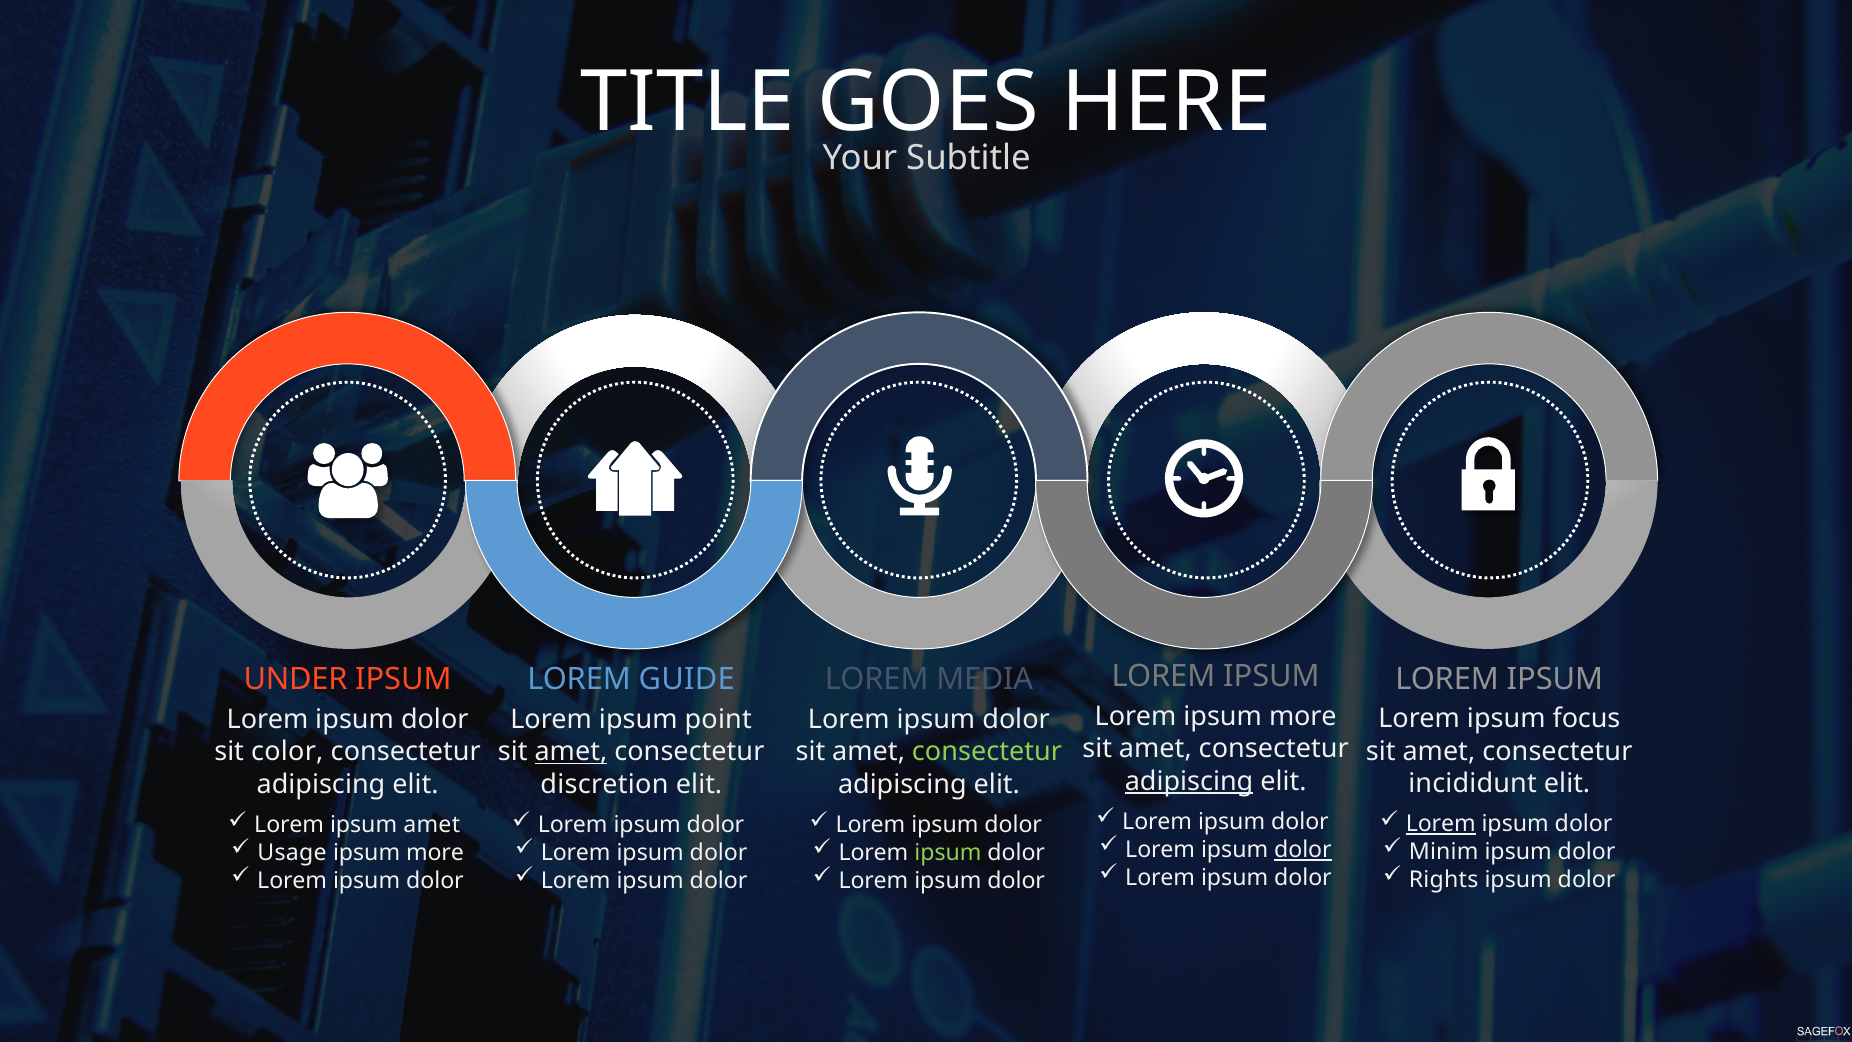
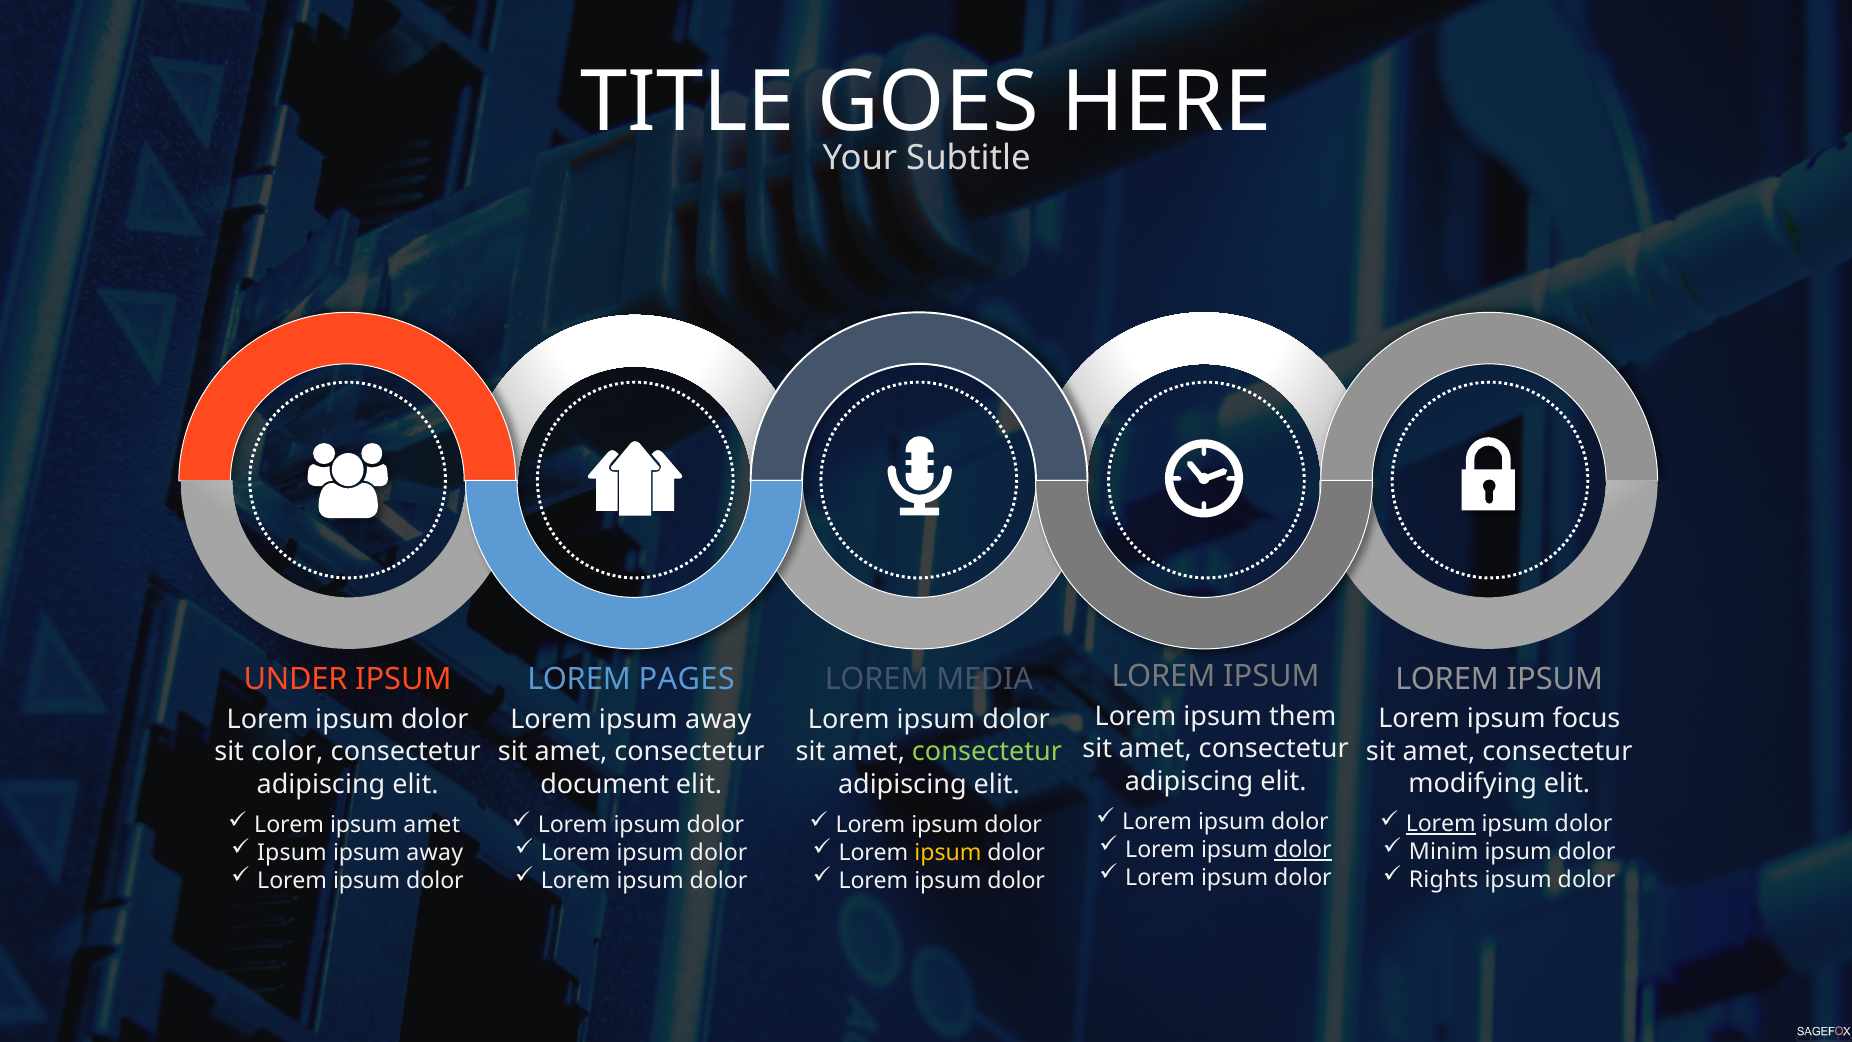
GUIDE: GUIDE -> PAGES (687, 680)
Lorem ipsum more: more -> them (1303, 716)
Lorem ipsum point: point -> away (718, 719)
amet underline: present -> none (571, 752)
adipiscing underline: present -> none (1189, 781)
incididunt: incididunt -> modifying (1473, 783)
discretion: discretion -> document (605, 784)
Usage: Usage -> Ipsum (292, 853)
more: more -> away (435, 853)
ipsum colour: light green -> yellow (948, 853)
